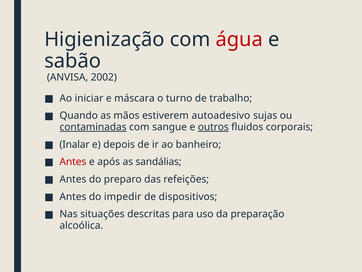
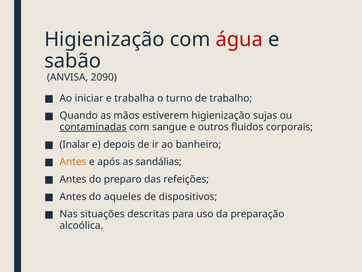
2002: 2002 -> 2090 (104, 77)
máscara: máscara -> trabalha (134, 98)
estiverem autoadesivo: autoadesivo -> higienização (221, 115)
outros underline: present -> none (213, 127)
Antes colour: red -> orange (73, 162)
impedir: impedir -> aqueles (123, 196)
